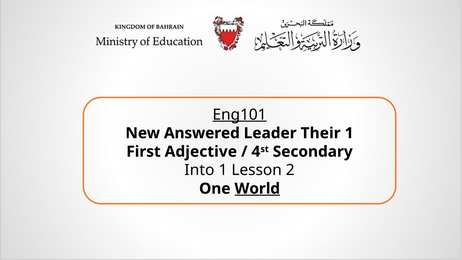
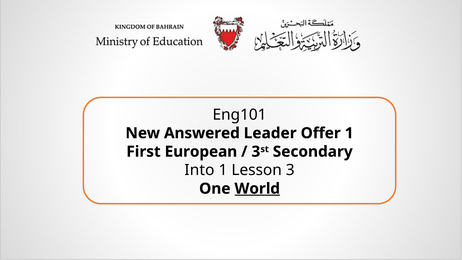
Eng101 underline: present -> none (240, 115)
Their: Their -> Offer (321, 133)
Adjective: Adjective -> European (201, 152)
4: 4 -> 3 (256, 152)
Lesson 2: 2 -> 3 (290, 170)
